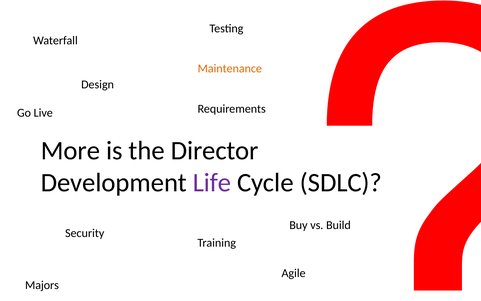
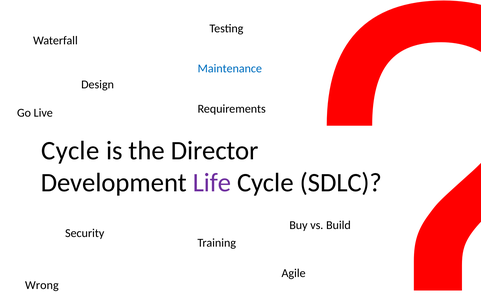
Maintenance colour: orange -> blue (230, 69)
More: More -> Cycle (70, 151)
Majors: Majors -> Wrong (42, 285)
